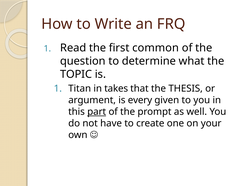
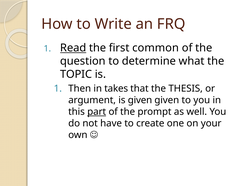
Read underline: none -> present (73, 48)
Titan: Titan -> Then (80, 89)
is every: every -> given (140, 100)
